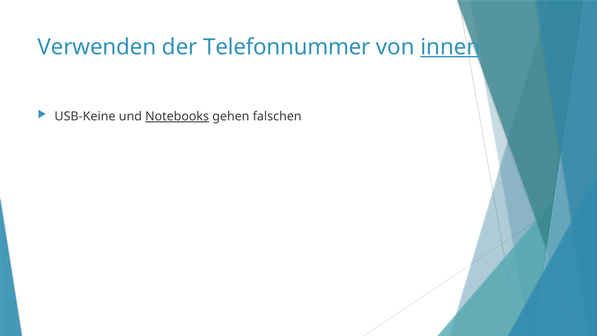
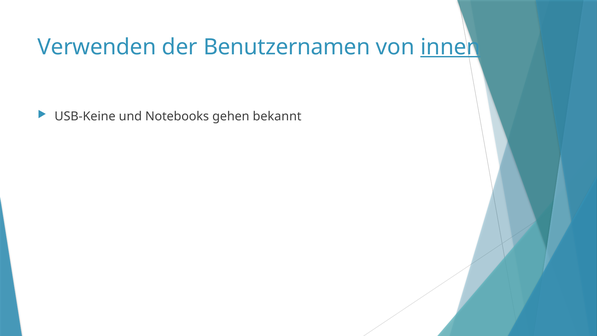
Telefonnummer: Telefonnummer -> Benutzernamen (287, 47)
Notebooks underline: present -> none (177, 116)
falschen: falschen -> bekannt (277, 116)
